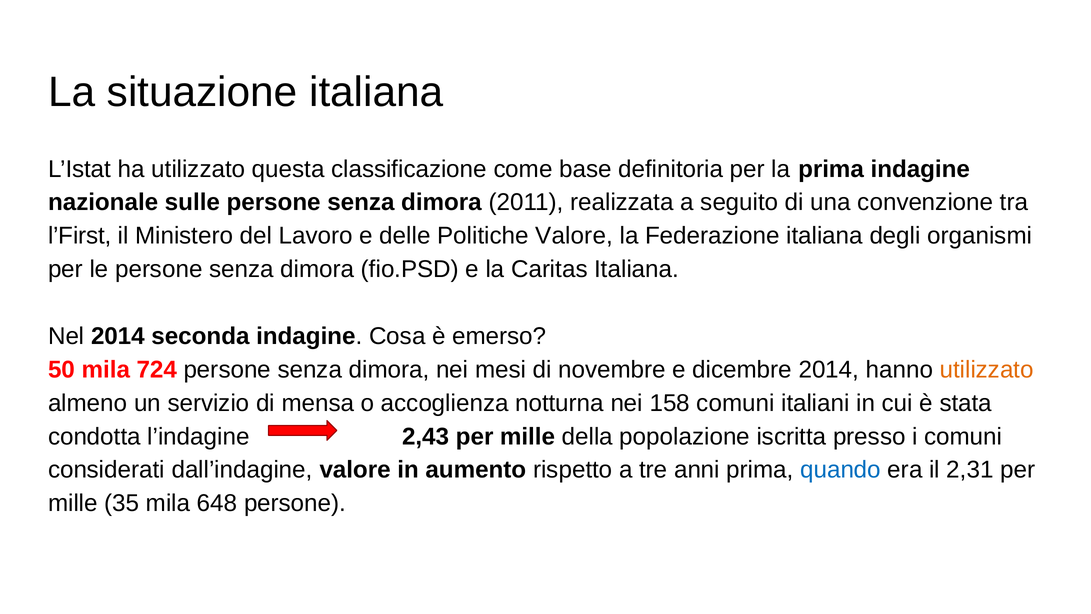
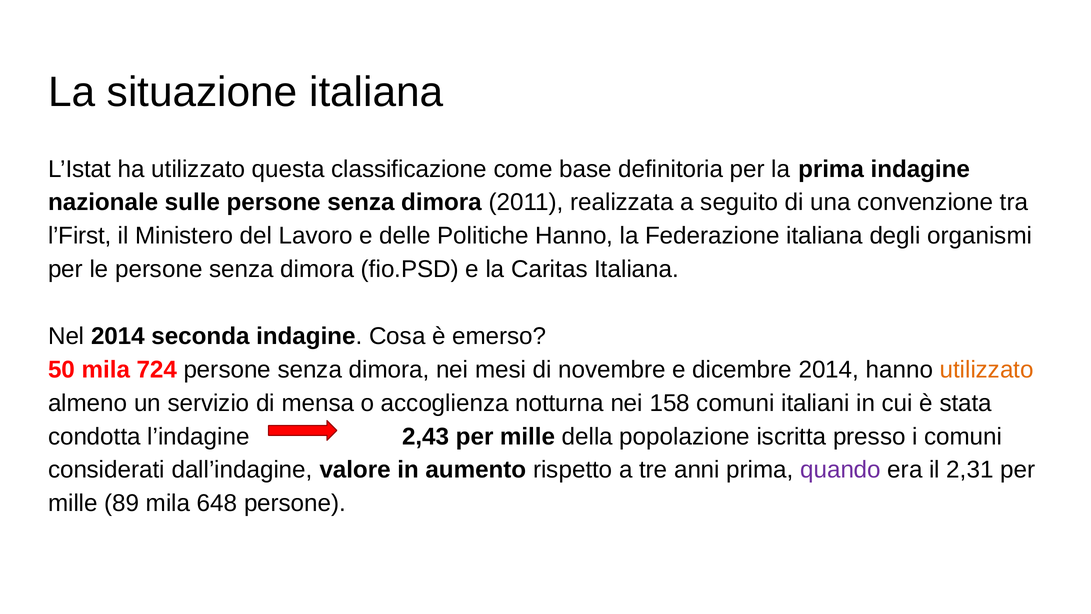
Politiche Valore: Valore -> Hanno (574, 236)
quando colour: blue -> purple (841, 470)
35: 35 -> 89 (122, 503)
